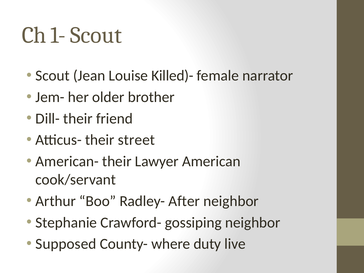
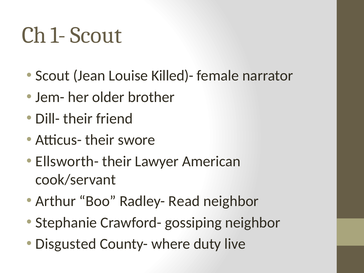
street: street -> swore (137, 140)
American-: American- -> Ellsworth- (67, 161)
After: After -> Read (184, 201)
Supposed: Supposed -> Disgusted (66, 244)
